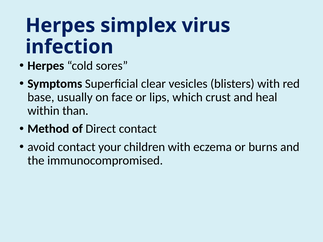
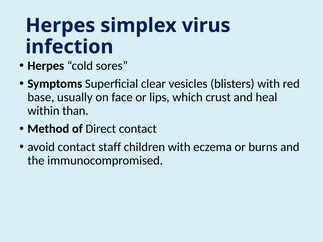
your: your -> staff (110, 147)
